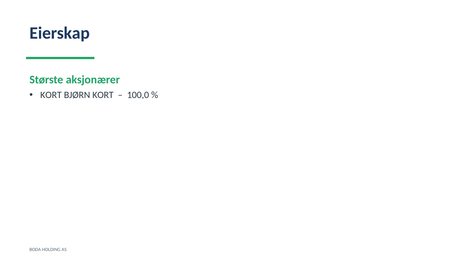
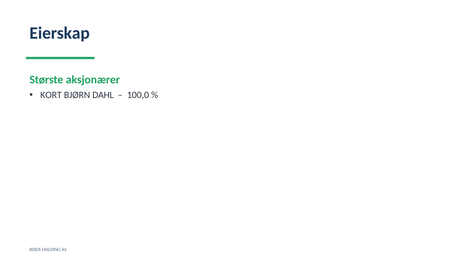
BJØRN KORT: KORT -> DAHL (103, 95)
